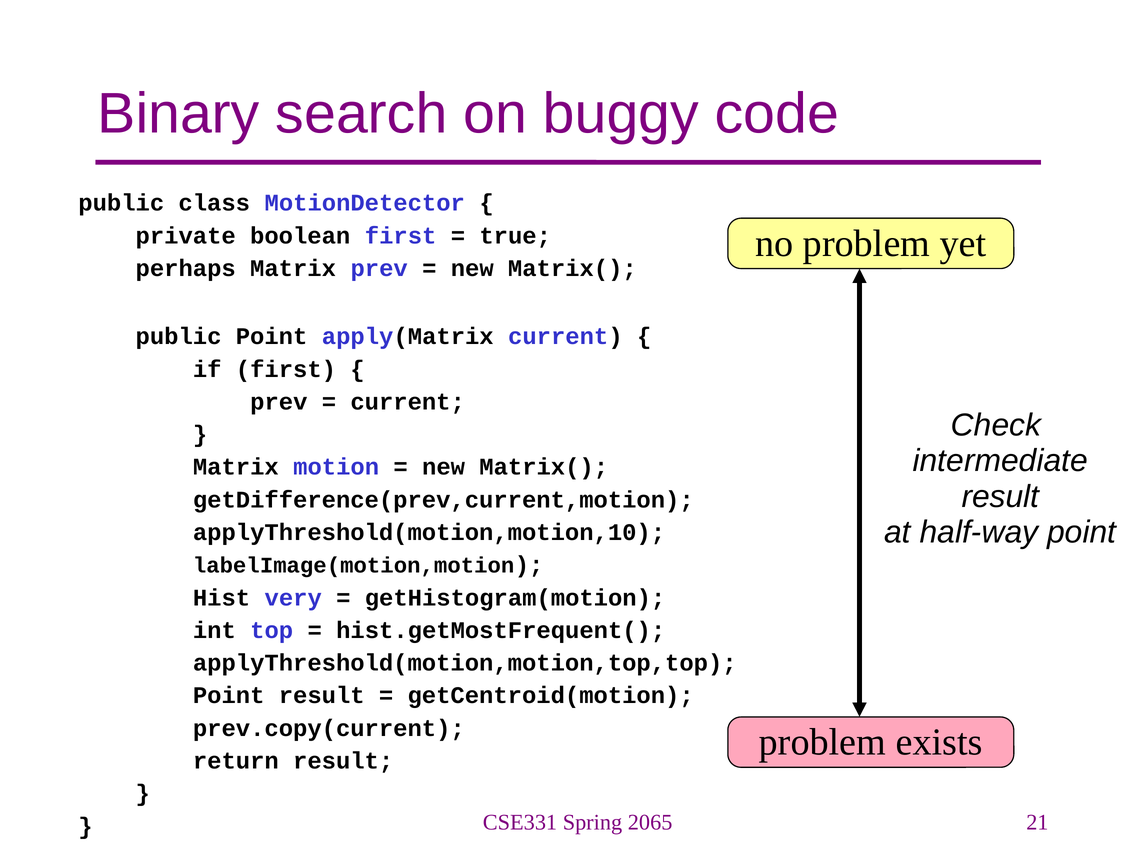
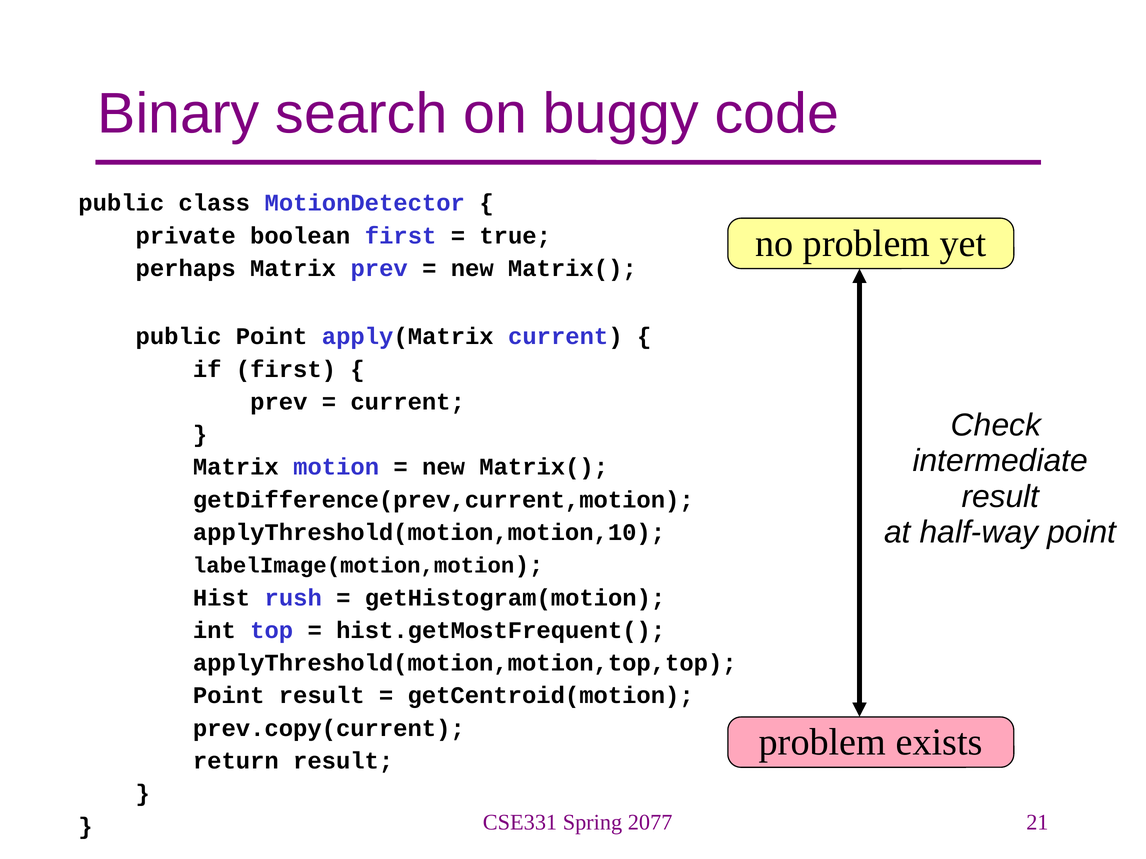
very: very -> rush (293, 598)
2065: 2065 -> 2077 (650, 823)
